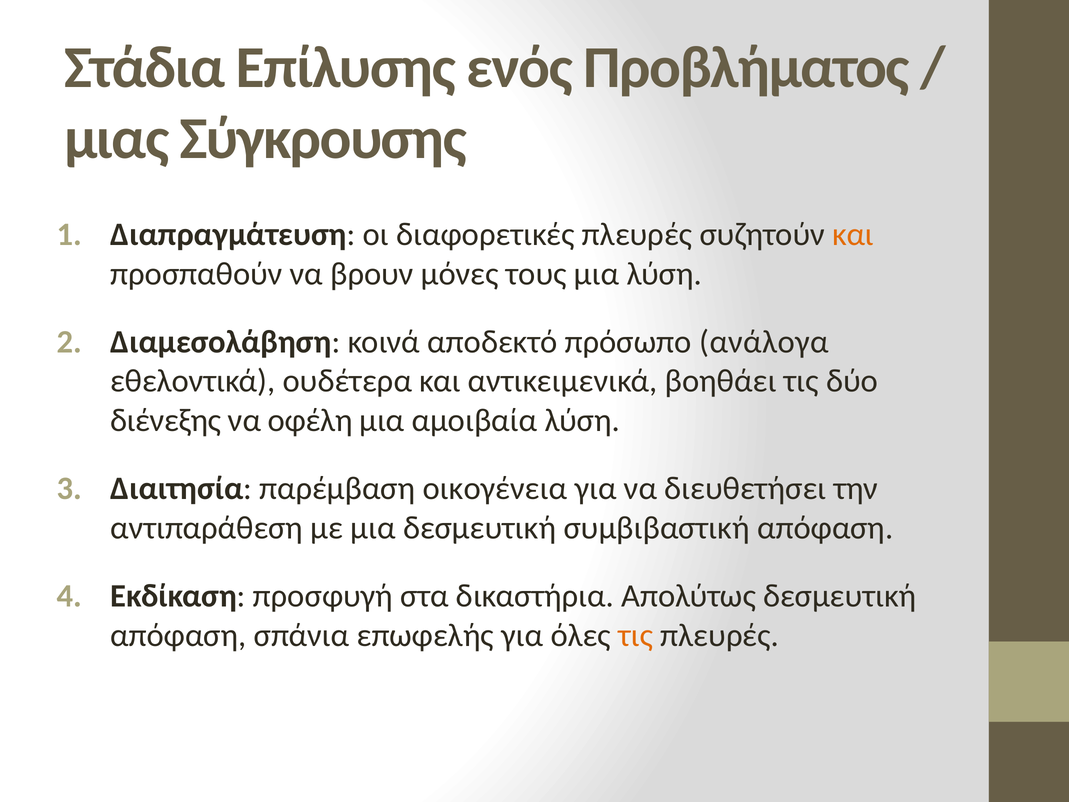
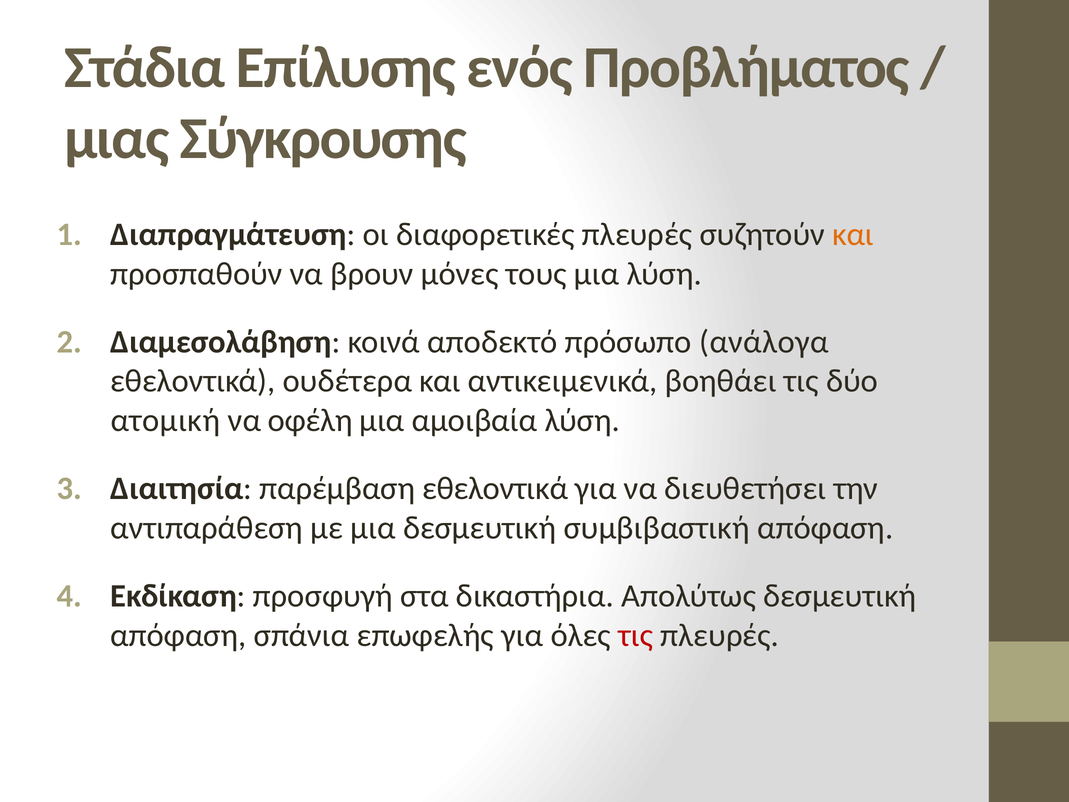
διένεξης: διένεξης -> ατομική (165, 420)
παρέμβαση οικογένεια: οικογένεια -> εθελοντικά (495, 488)
τις colour: orange -> red (636, 635)
